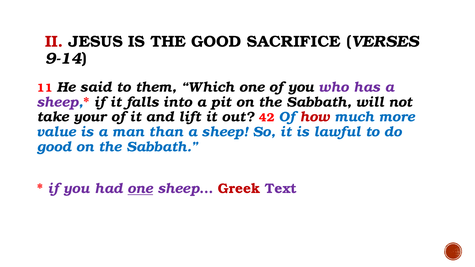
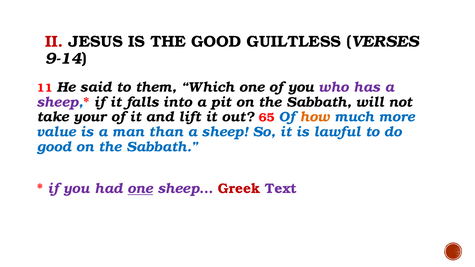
SACRIFICE: SACRIFICE -> GUILTLESS (294, 42)
42: 42 -> 65 (267, 118)
how colour: red -> orange (315, 117)
